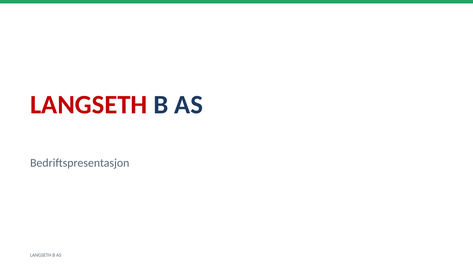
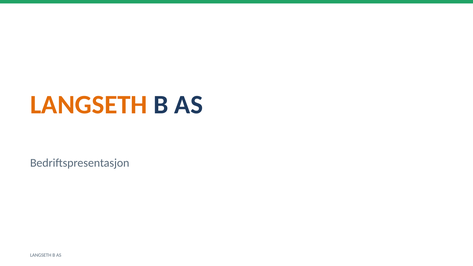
LANGSETH colour: red -> orange (89, 105)
